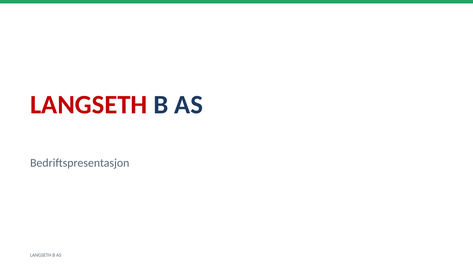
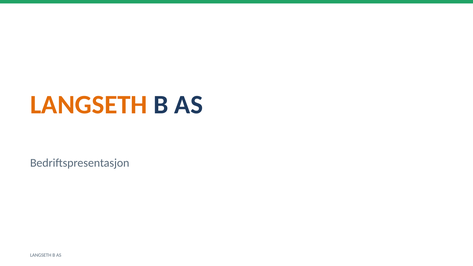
LANGSETH colour: red -> orange (89, 105)
